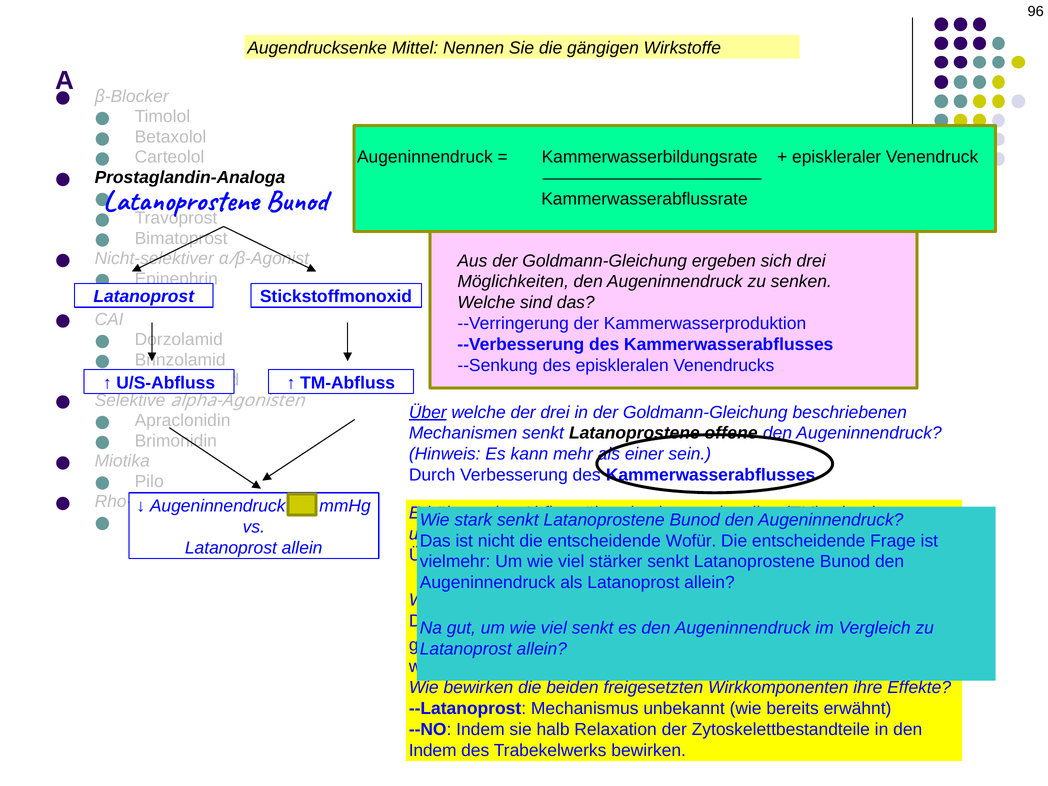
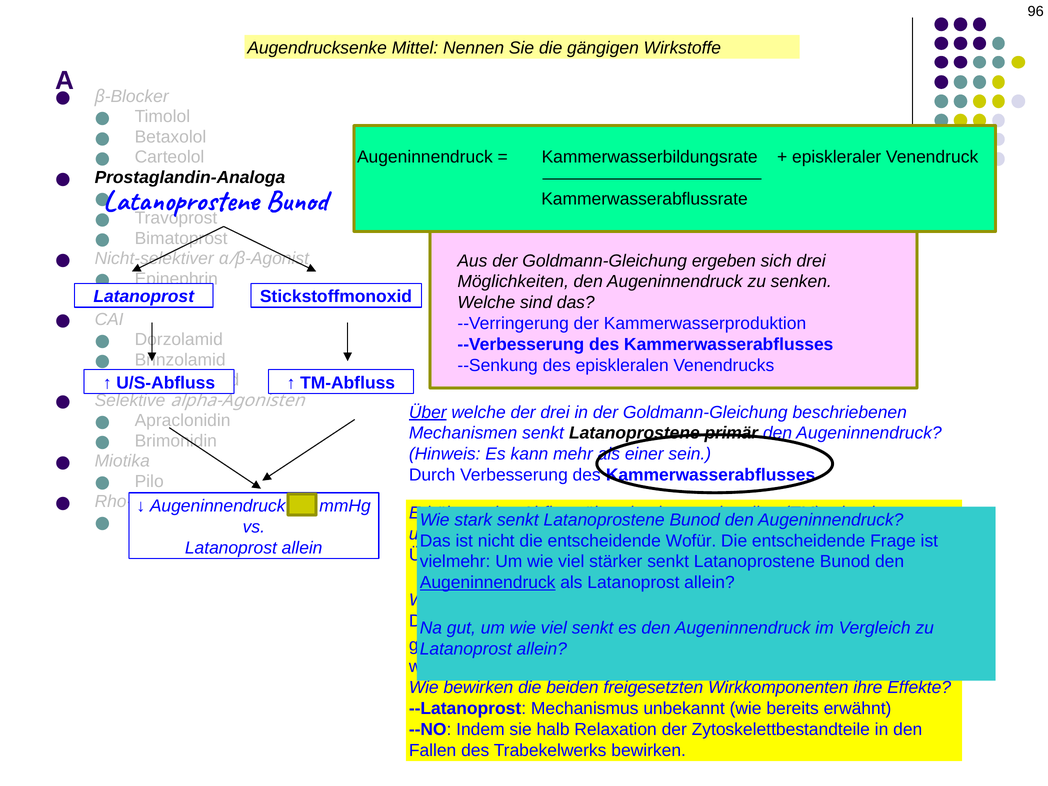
offene: offene -> primär (731, 433)
Augeninnendruck underline: none -> present (488, 583)
Indem: Indem -> Fallen (433, 750)
